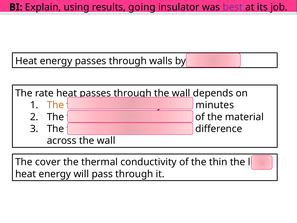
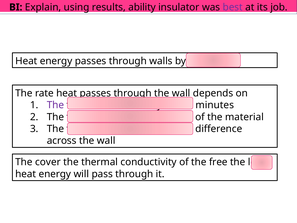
going: going -> ability (142, 7)
The colour: orange -> purple (55, 105)
thin: thin -> free (218, 162)
